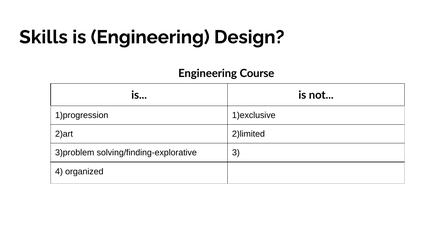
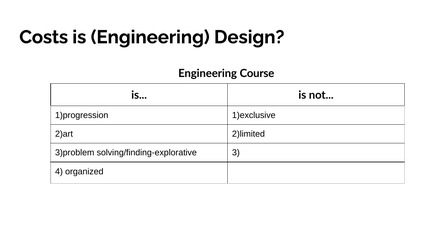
Skills: Skills -> Costs (44, 37)
